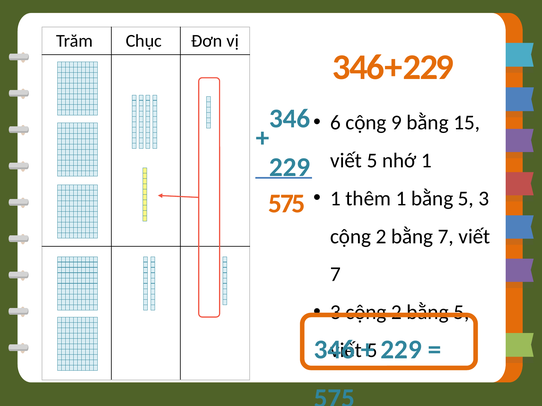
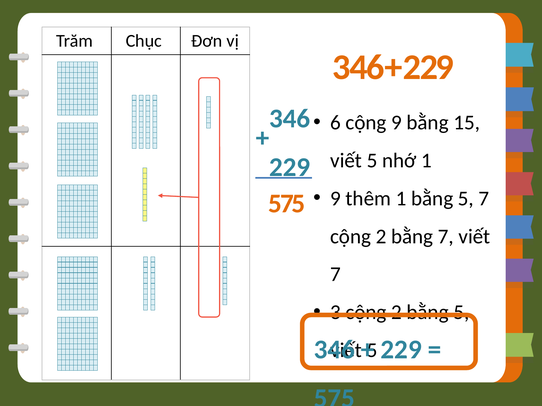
1: 1 -> 9 (336, 199)
5 3: 3 -> 7 (484, 199)
